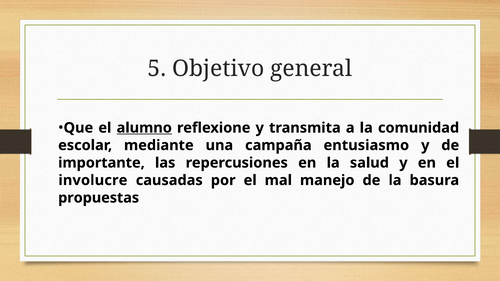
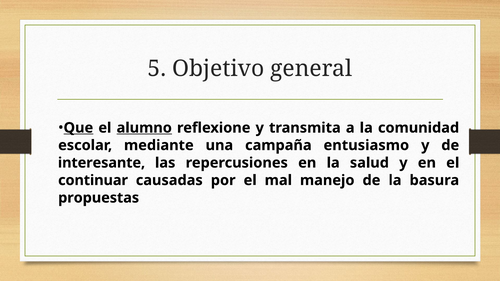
Que underline: none -> present (78, 128)
importante: importante -> interesante (102, 163)
involucre: involucre -> continuar (93, 180)
